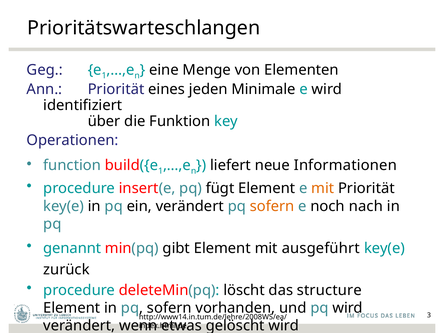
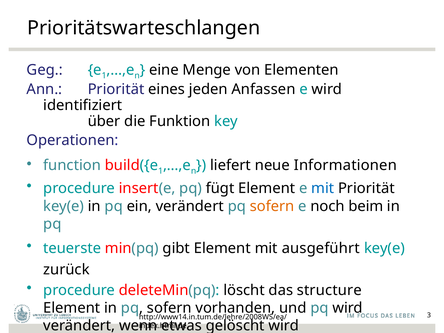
Minimale: Minimale -> Anfassen (263, 89)
mit colour: orange -> blue (323, 188)
nach: nach -> beim (366, 206)
genannt: genannt -> teuerste (72, 248)
